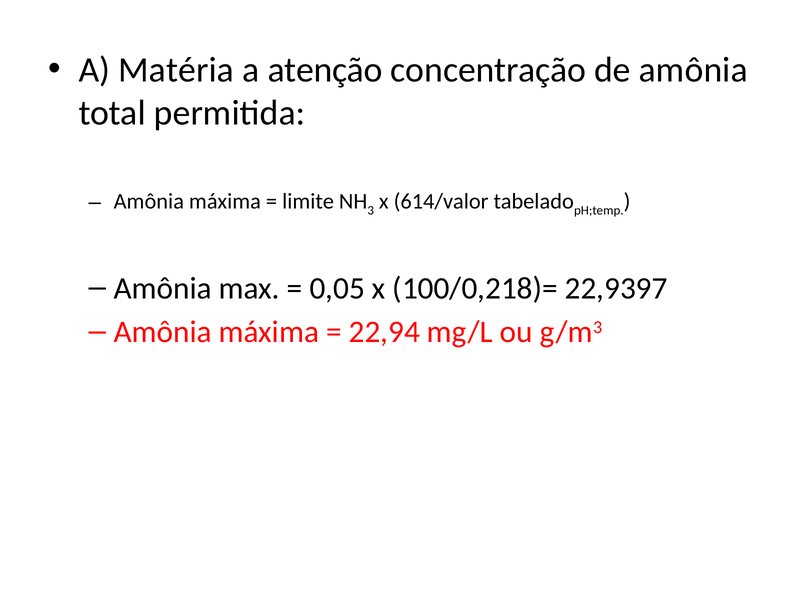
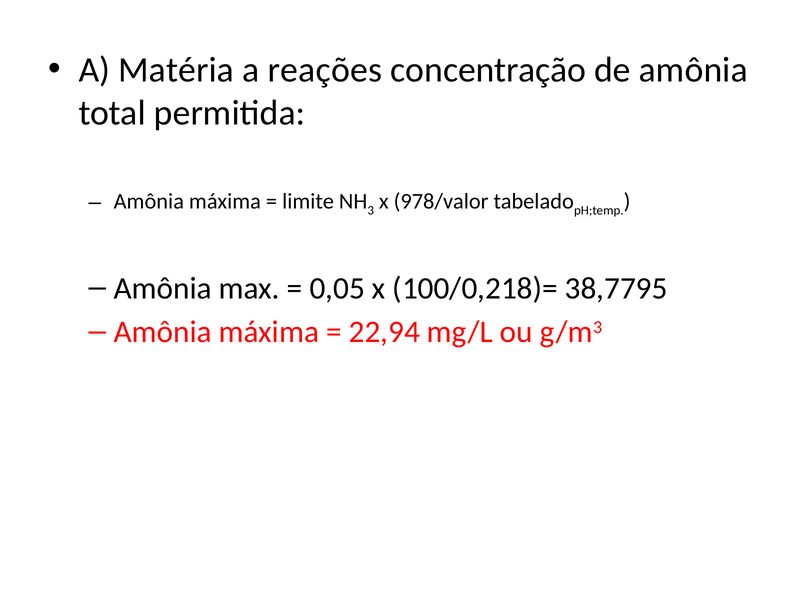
atenção: atenção -> reações (325, 70)
614/valor: 614/valor -> 978/valor (441, 201)
22,9397: 22,9397 -> 38,7795 (616, 288)
